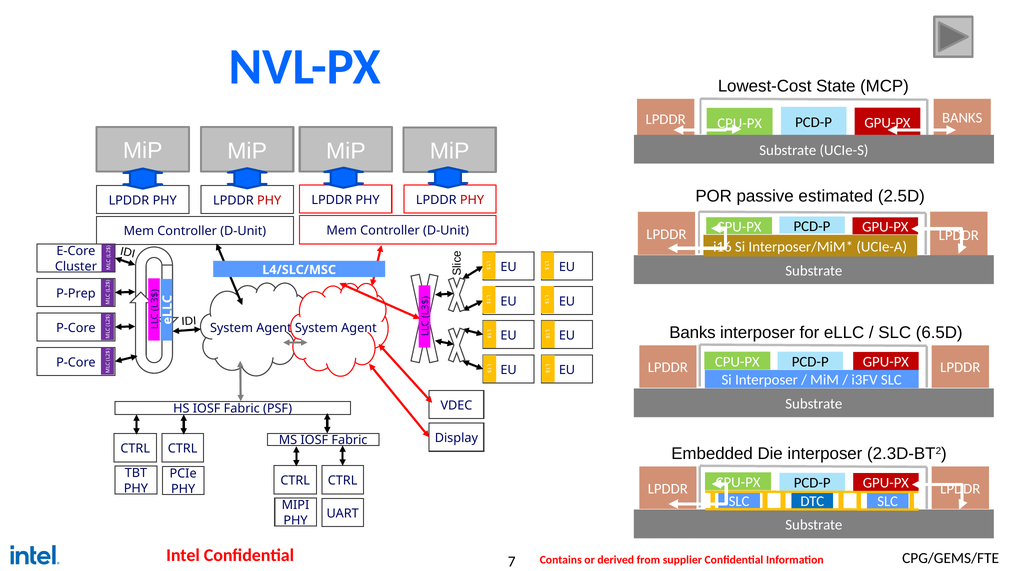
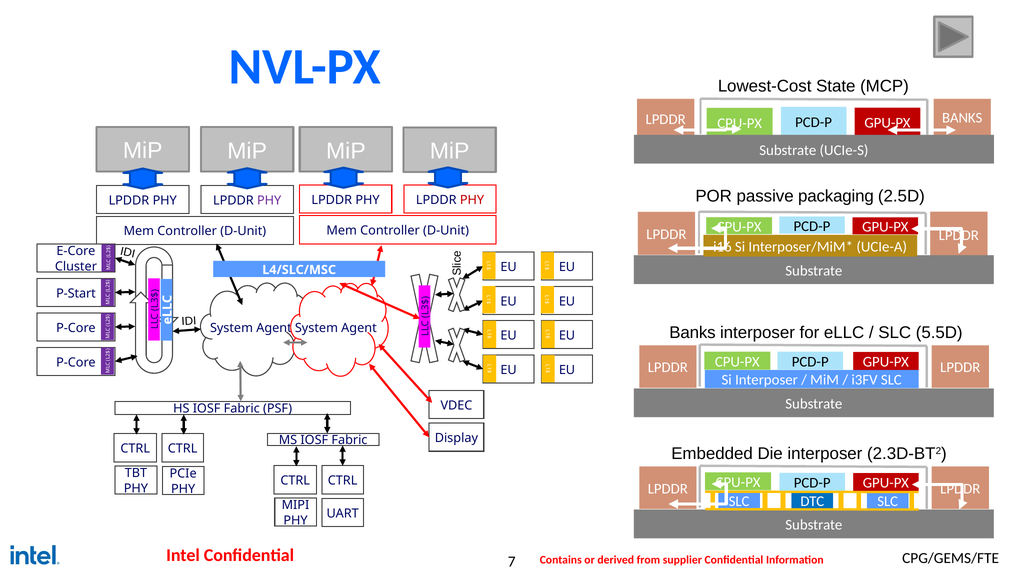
estimated: estimated -> packaging (836, 196)
PHY colour: red -> purple (269, 200)
P-Prep: P-Prep -> P-Start (76, 293)
6.5D: 6.5D -> 5.5D (939, 333)
